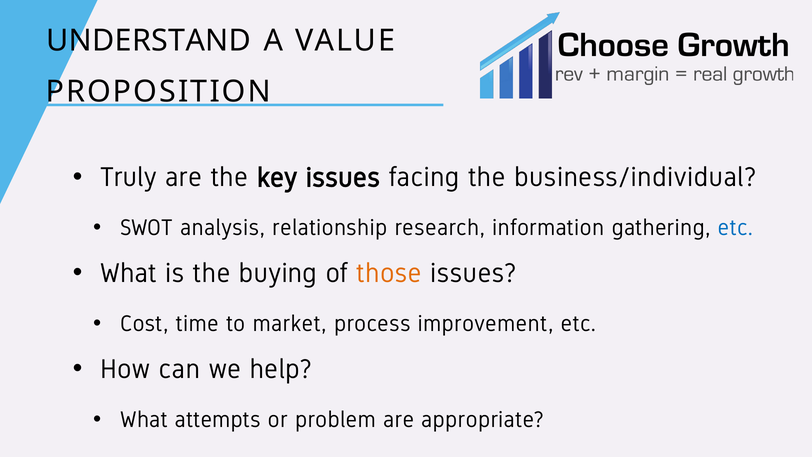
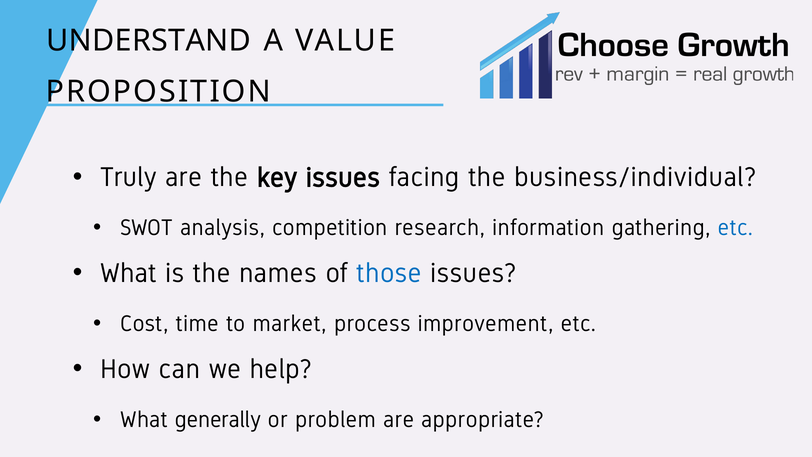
relationship: relationship -> competition (330, 228)
buying: buying -> names (278, 273)
those colour: orange -> blue (389, 273)
attempts: attempts -> generally (218, 420)
